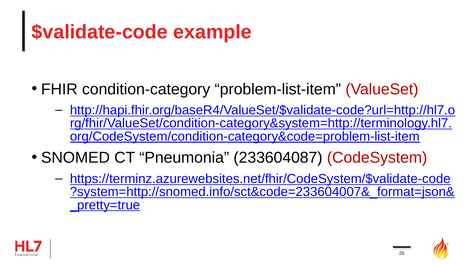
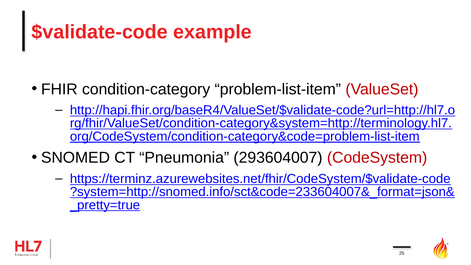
233604087: 233604087 -> 293604007 (278, 158)
